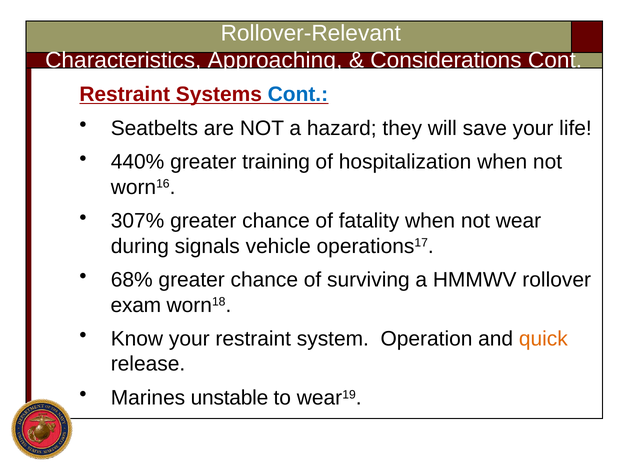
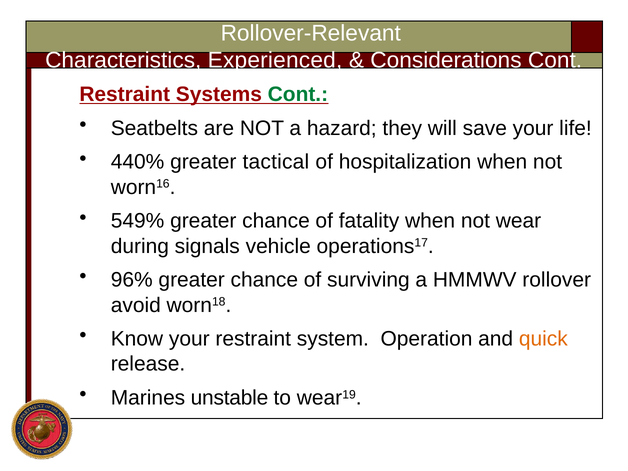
Approaching: Approaching -> Experienced (275, 60)
Cont colour: blue -> green (298, 94)
training: training -> tactical (276, 162)
307%: 307% -> 549% (138, 221)
68%: 68% -> 96% (132, 280)
exam: exam -> avoid (136, 305)
